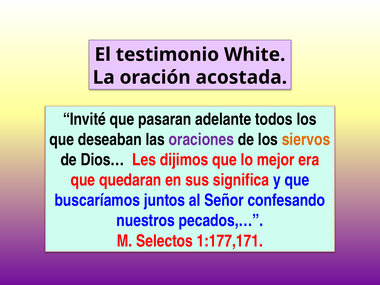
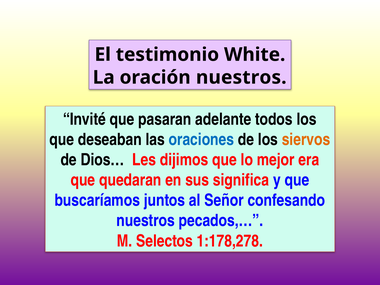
oración acostada: acostada -> nuestros (241, 77)
oraciones colour: purple -> blue (201, 140)
1:177,171: 1:177,171 -> 1:178,278 (230, 241)
